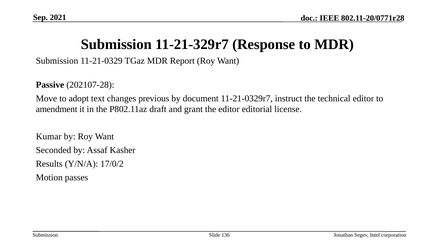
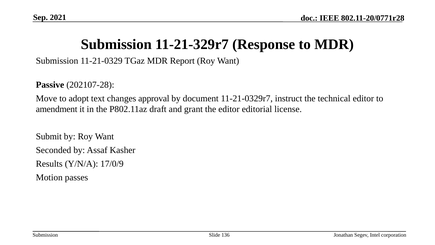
previous: previous -> approval (154, 98)
Kumar: Kumar -> Submit (49, 136)
17/0/2: 17/0/2 -> 17/0/9 (112, 164)
